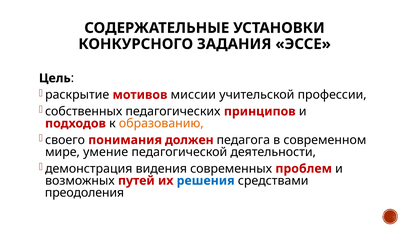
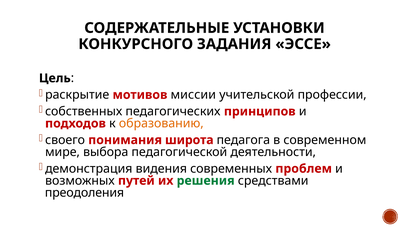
должен: должен -> широта (189, 140)
умение: умение -> выбора (106, 152)
решения colour: blue -> green (206, 181)
